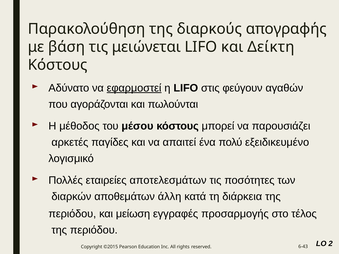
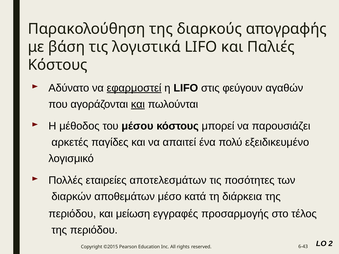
μειώνεται: μειώνεται -> λογιστικά (146, 47)
Δείκτη: Δείκτη -> Παλιές (271, 47)
και underline: none -> present (138, 104)
άλλη: άλλη -> μέσο (170, 197)
